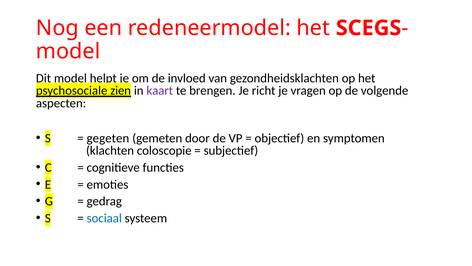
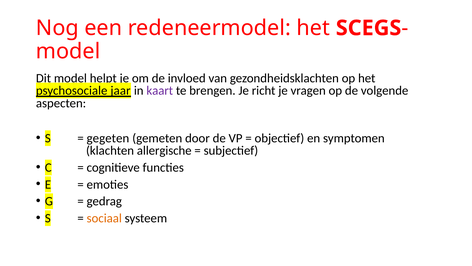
zien: zien -> jaar (120, 91)
coloscopie: coloscopie -> allergische (164, 150)
sociaal colour: blue -> orange (104, 218)
